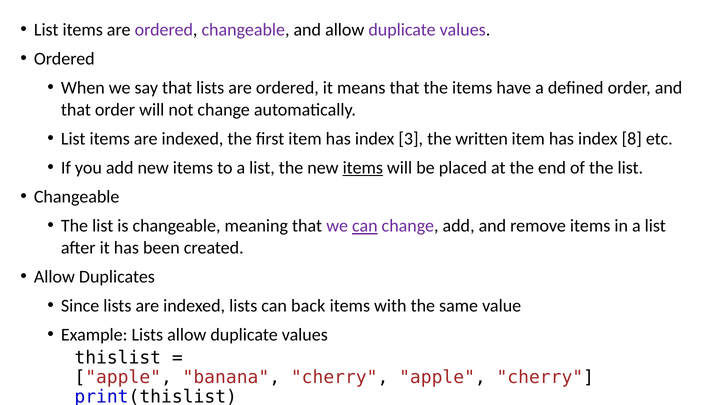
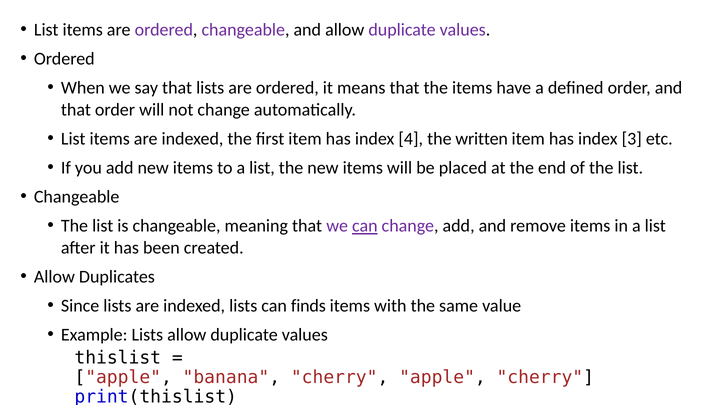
3: 3 -> 4 (411, 139)
8: 8 -> 3 (632, 139)
items underline: present -> none (363, 168)
back: back -> finds (308, 306)
